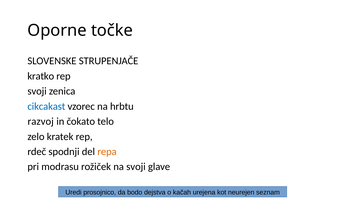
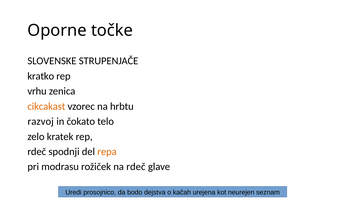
svoji: svoji -> vrhu (37, 91)
cikcakast colour: blue -> orange (46, 106)
na svoji: svoji -> rdeč (136, 166)
